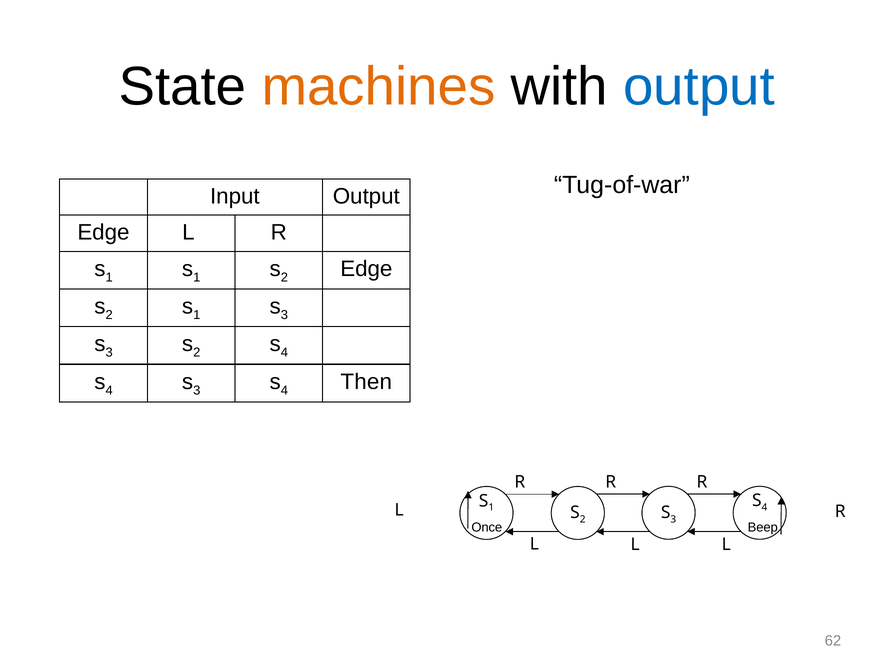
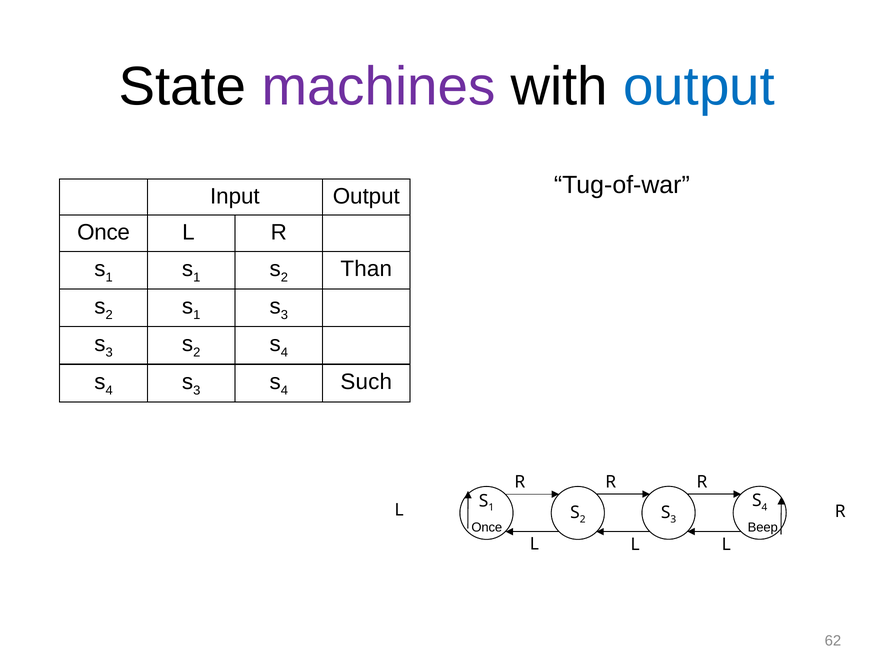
machines colour: orange -> purple (379, 87)
Edge: Edge -> Once (104, 233)
Edge: Edge -> Than (366, 269)
Then: Then -> Such (366, 382)
